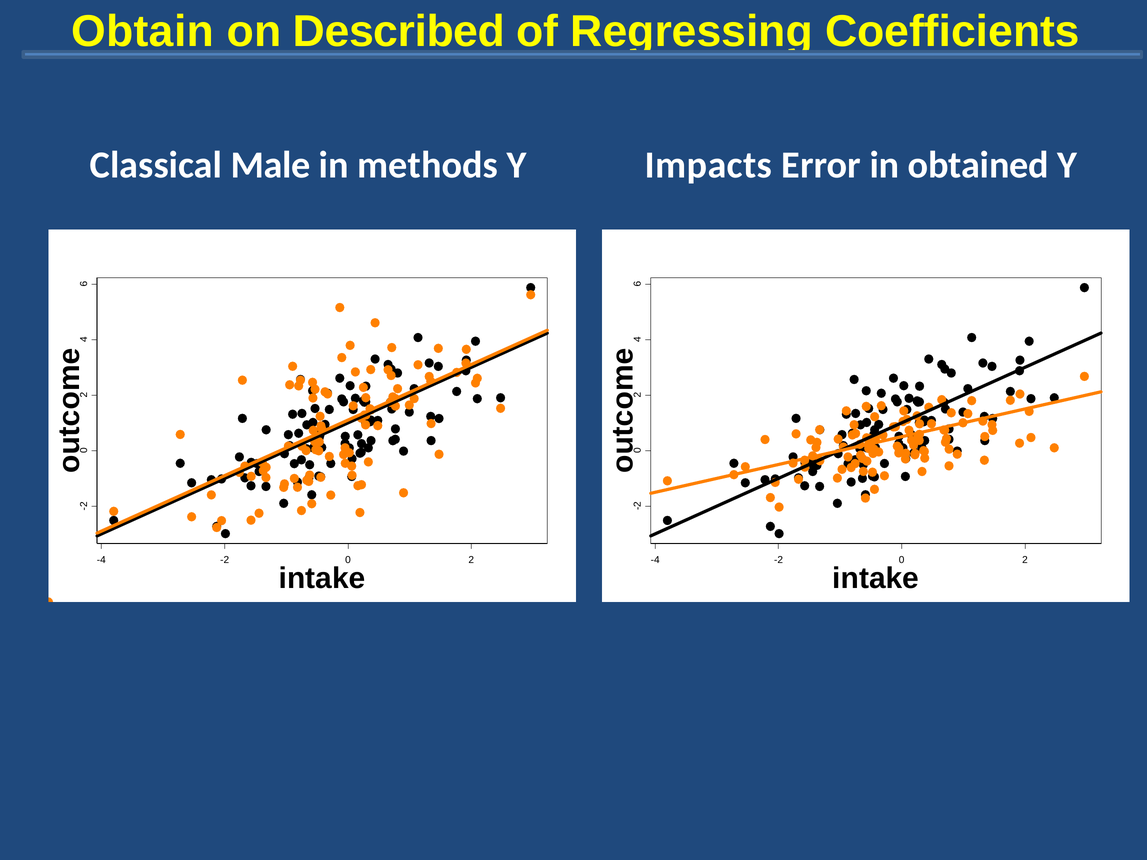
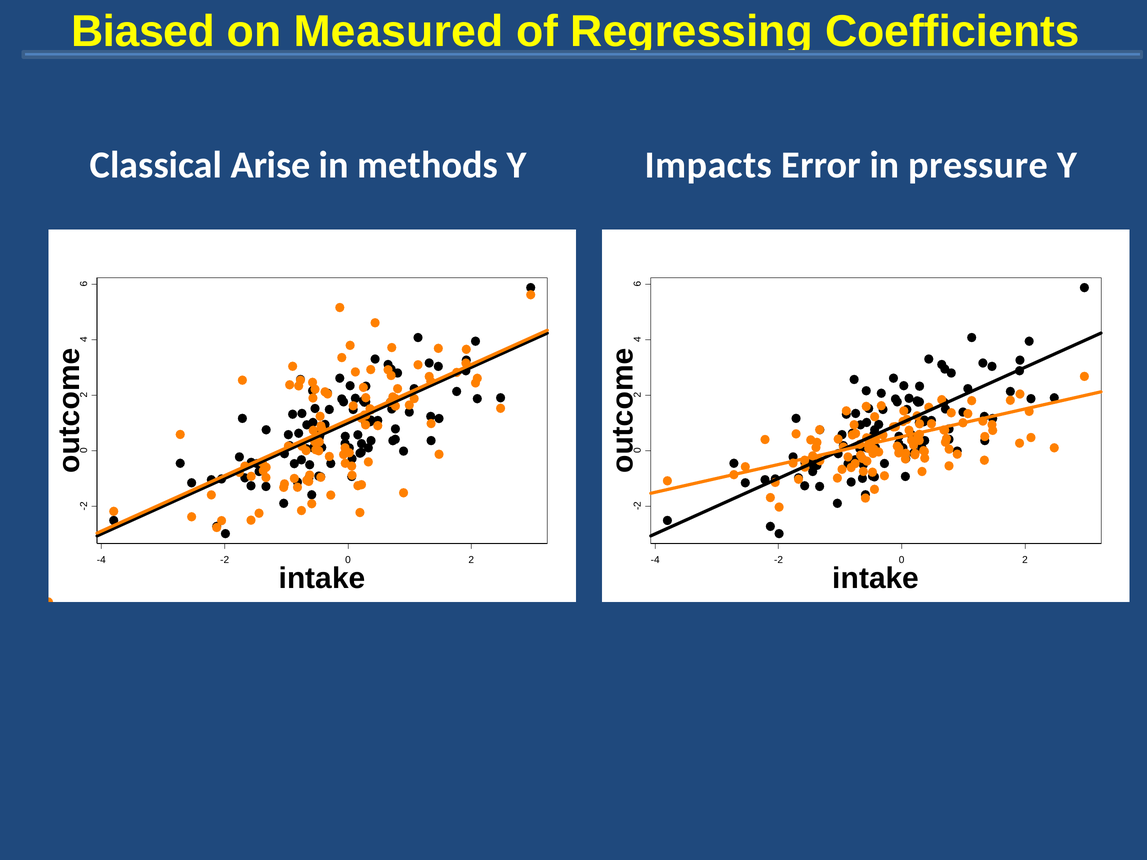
Obtain: Obtain -> Biased (143, 32)
Described: Described -> Measured (399, 32)
Male: Male -> Arise (271, 165)
obtained: obtained -> pressure (978, 165)
